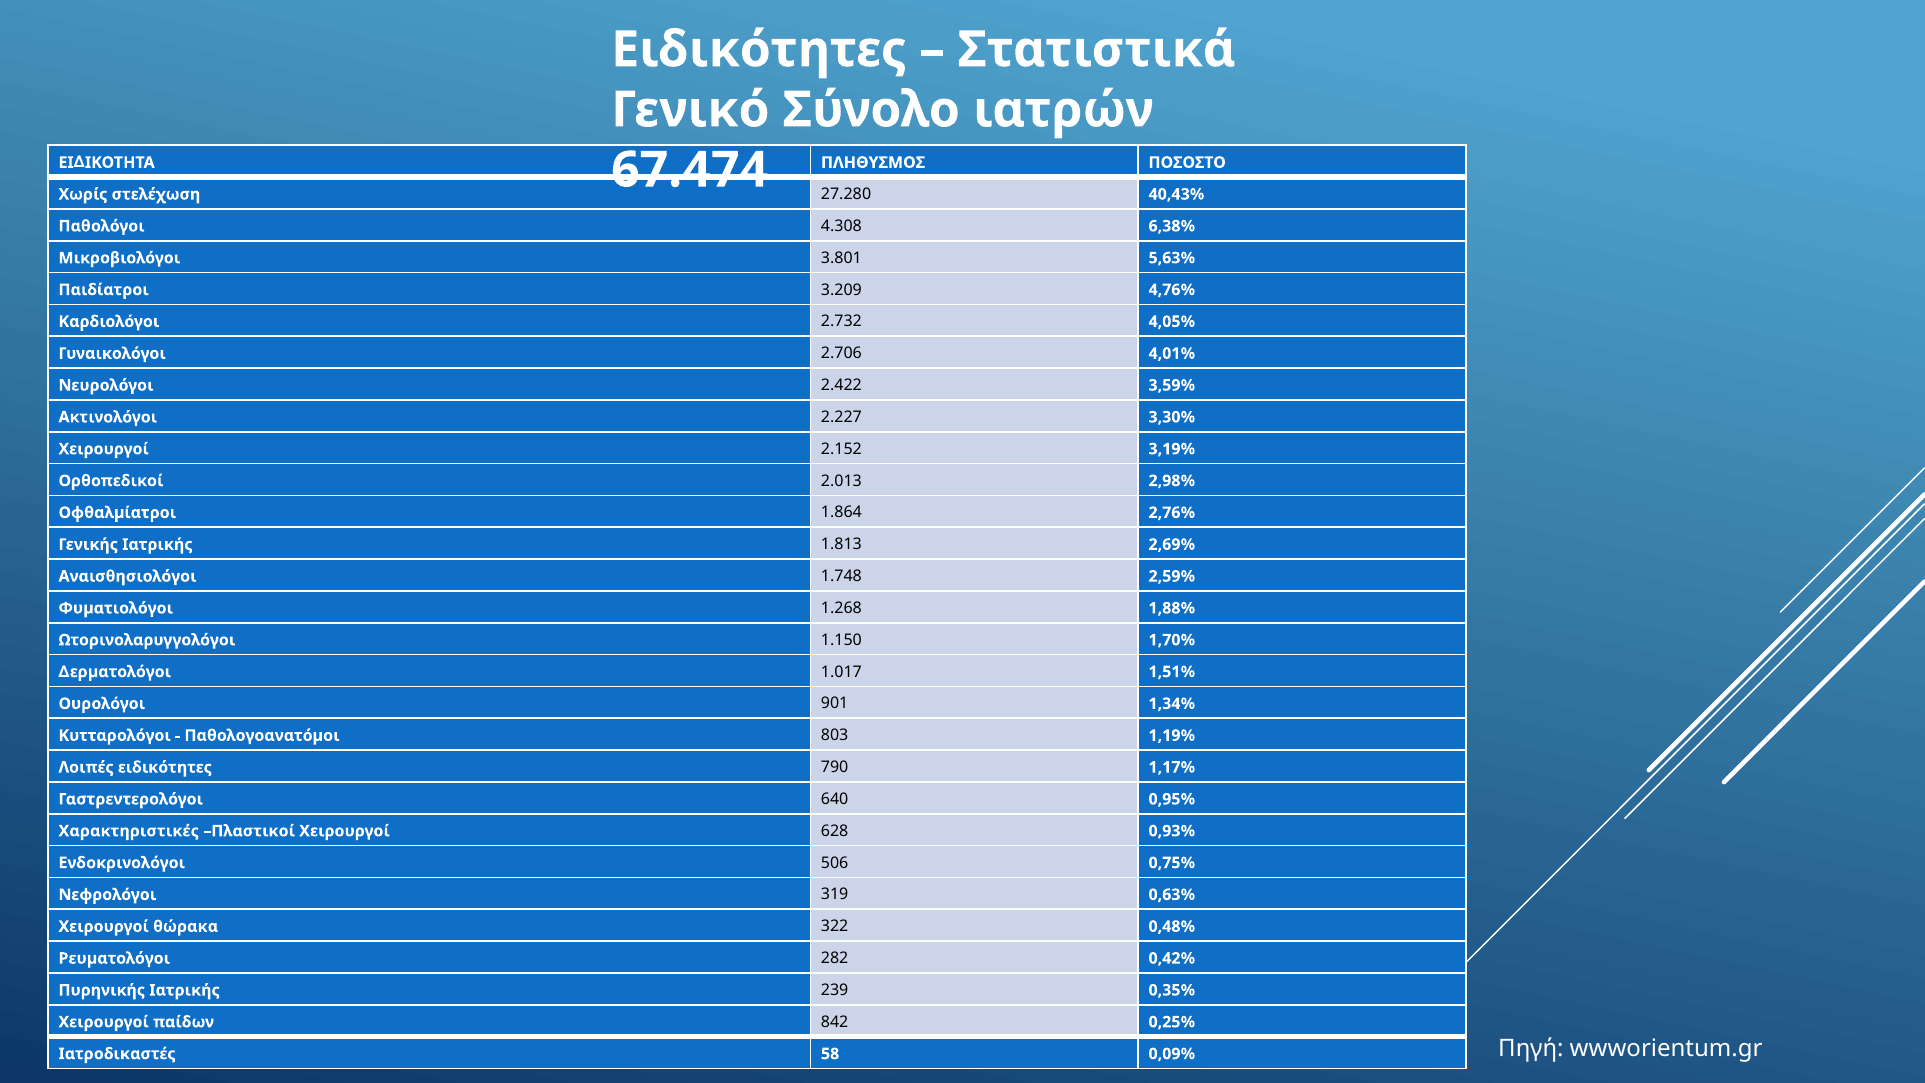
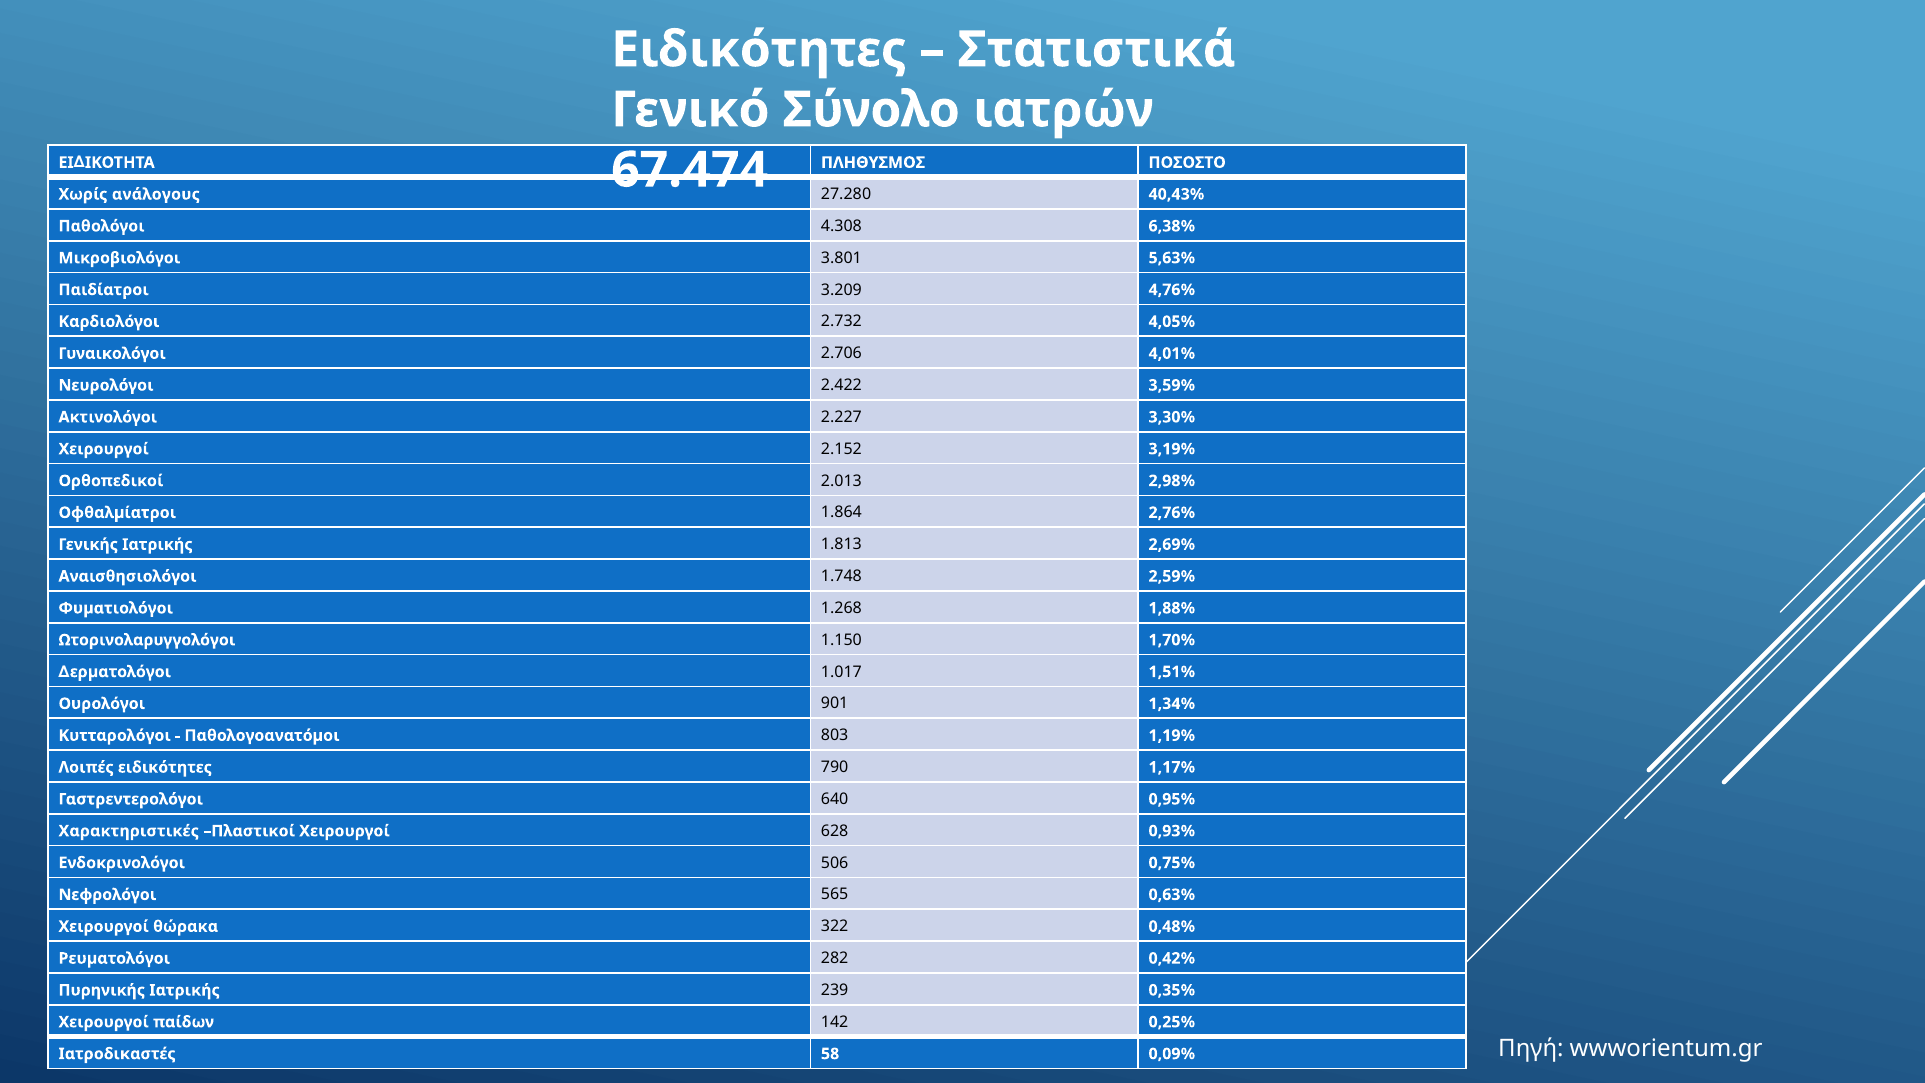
στελέχωση: στελέχωση -> ανάλογους (156, 194)
319: 319 -> 565 (835, 895)
842: 842 -> 142 (835, 1022)
